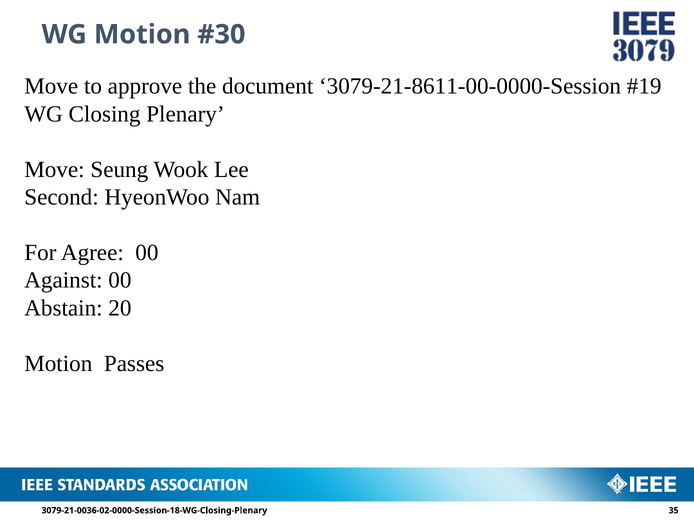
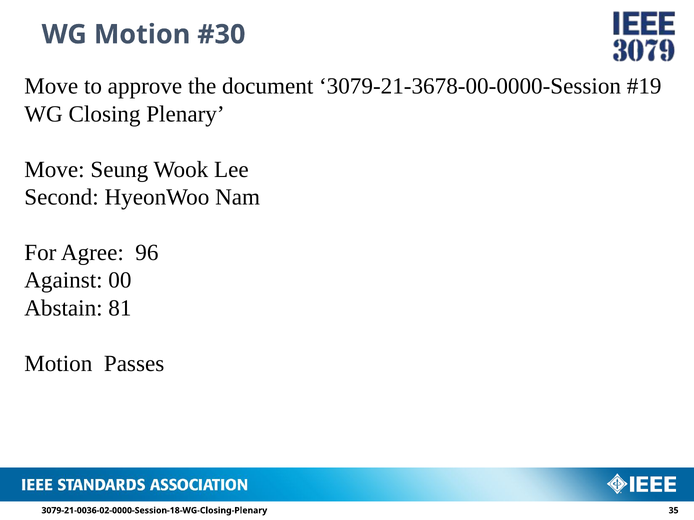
3079-21-8611-00-0000-Session: 3079-21-8611-00-0000-Session -> 3079-21-3678-00-0000-Session (470, 86)
Agree 00: 00 -> 96 (147, 253)
20: 20 -> 81 (120, 308)
